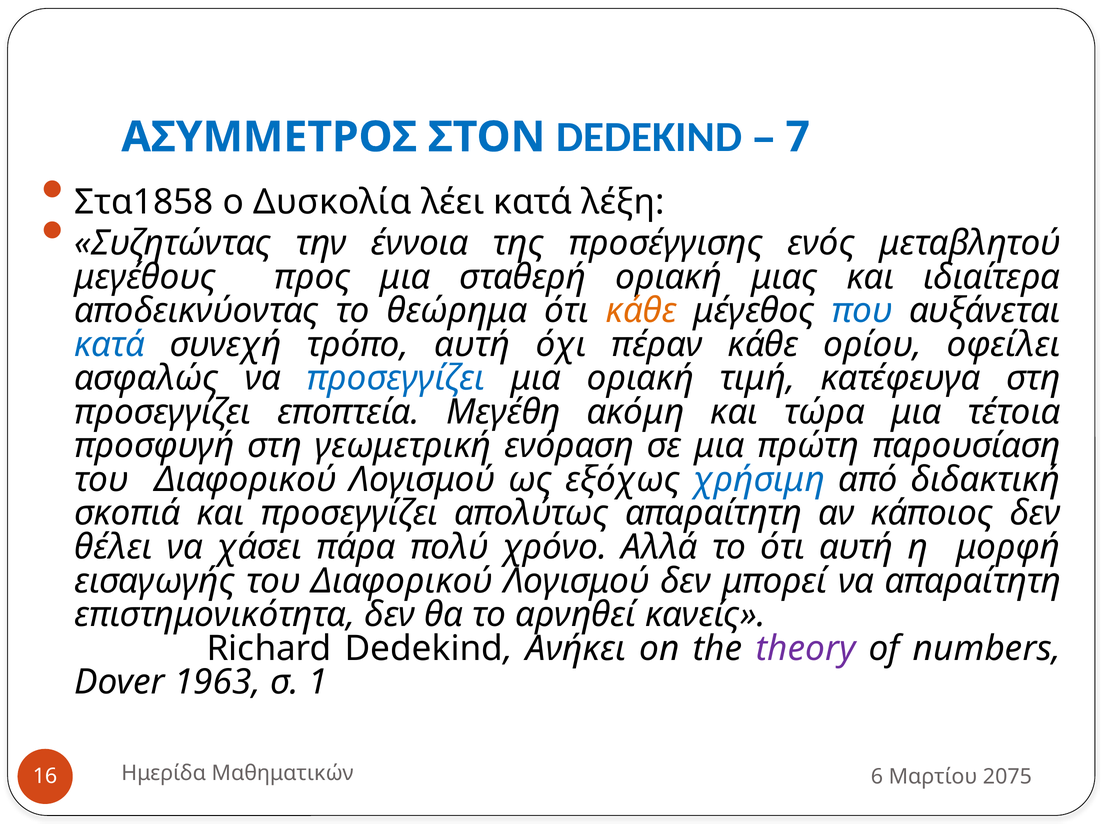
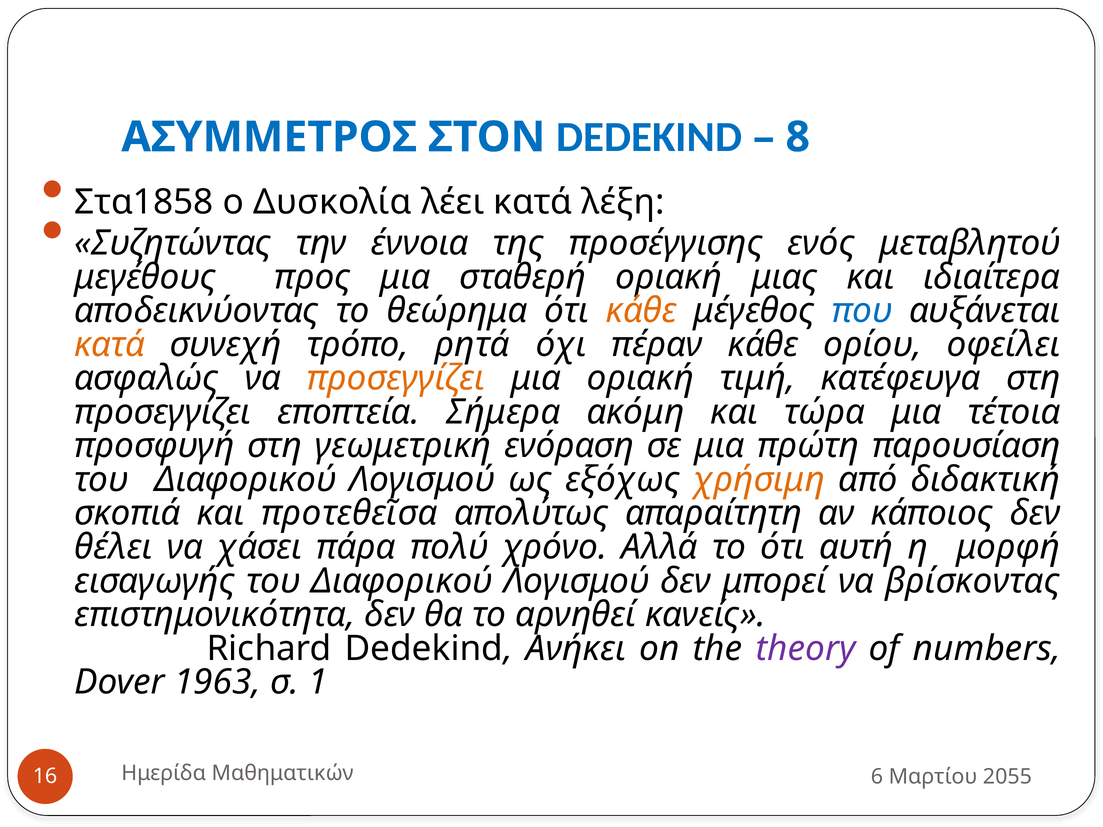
7: 7 -> 8 (798, 137)
κατά colour: blue -> orange (110, 345)
τρόπο αυτή: αυτή -> ρητά (472, 345)
προσεγγίζει colour: blue -> orange (396, 378)
Μεγέθη: Μεγέθη -> Σήμερα (503, 412)
χρήσιμη colour: blue -> orange (759, 480)
και προσεγγίζει: προσεγγίζει -> προτεθεῖσα (349, 514)
να απαραίτητη: απαραίτητη -> βρίσκοντας (973, 581)
2075: 2075 -> 2055 (1007, 777)
